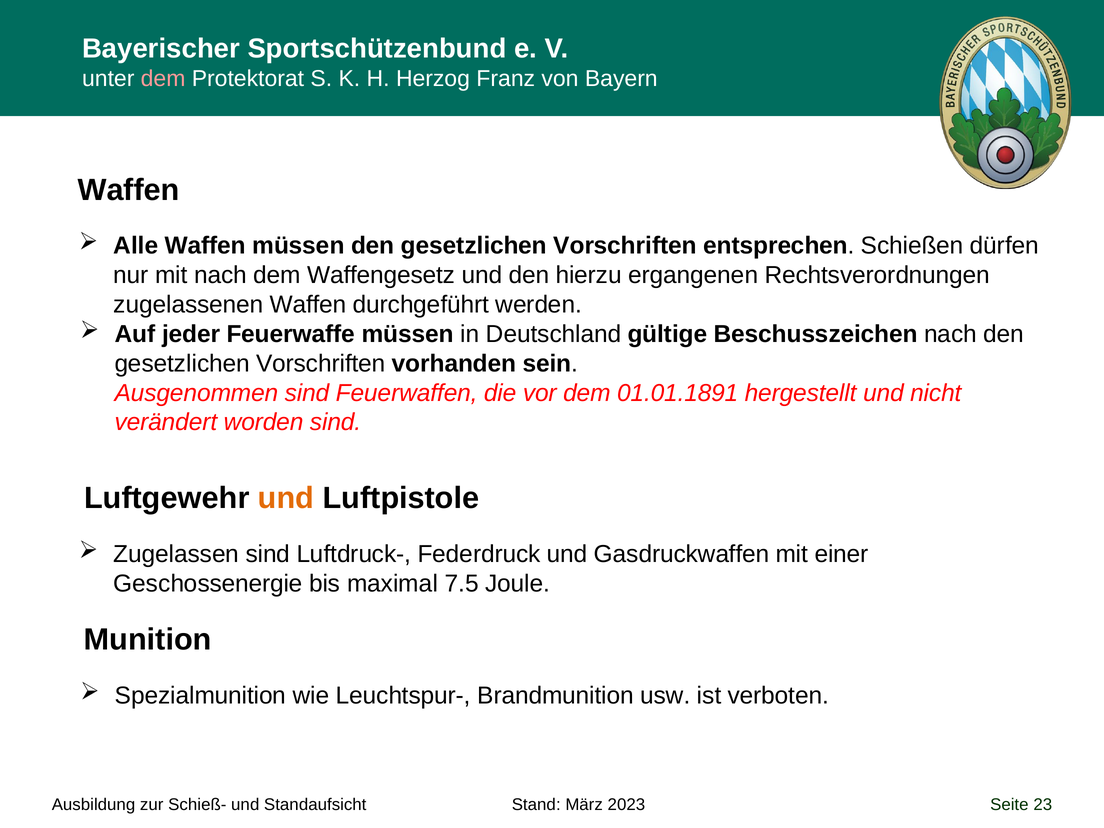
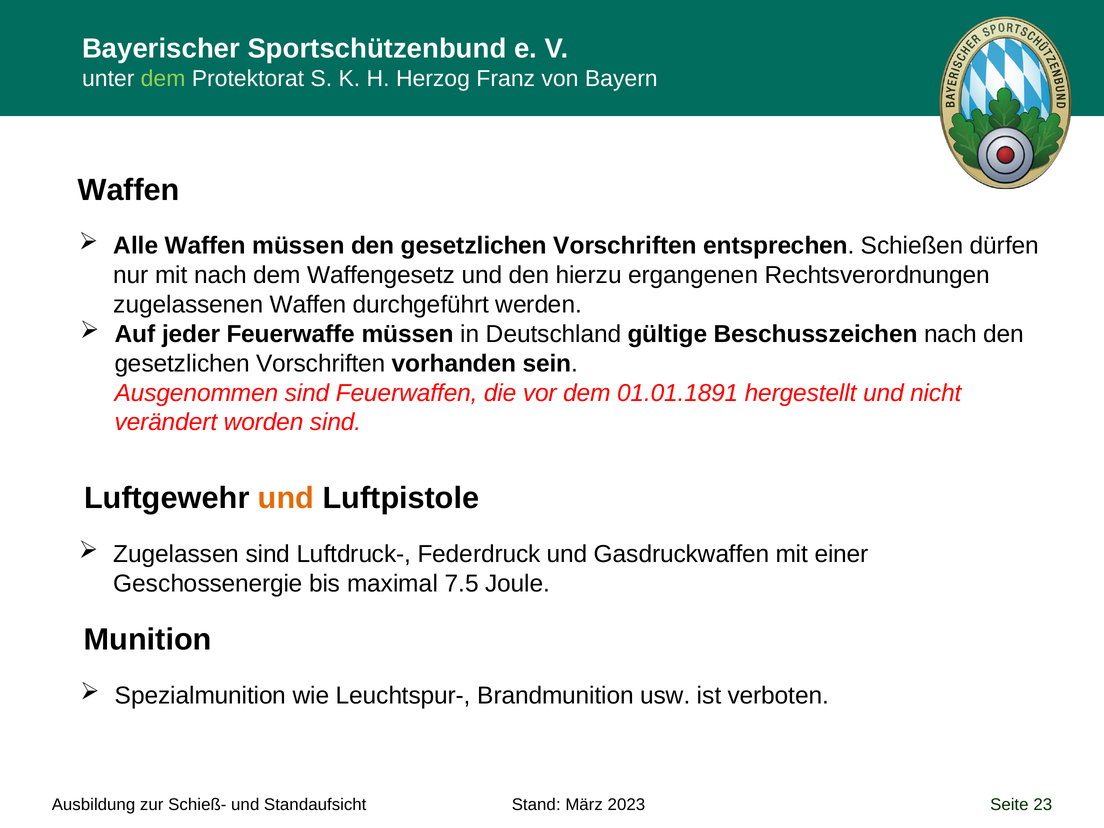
dem colour: pink -> light green (163, 79)
